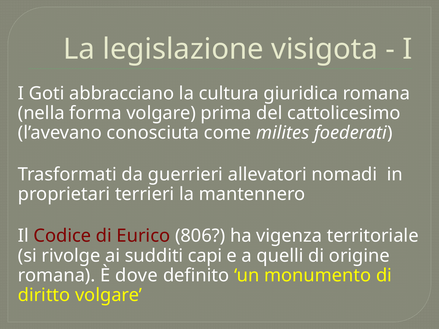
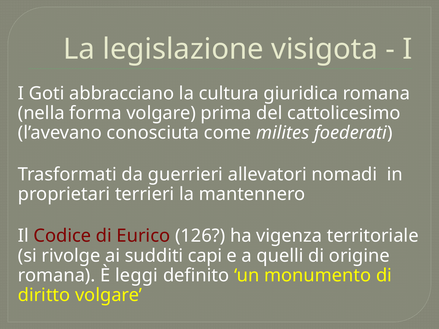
806: 806 -> 126 (200, 236)
dove: dove -> leggi (137, 276)
